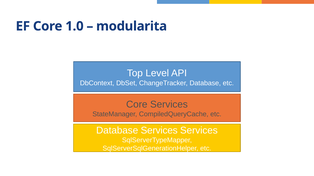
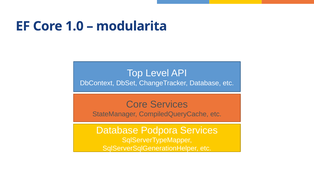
Database Services: Services -> Podpora (159, 131)
